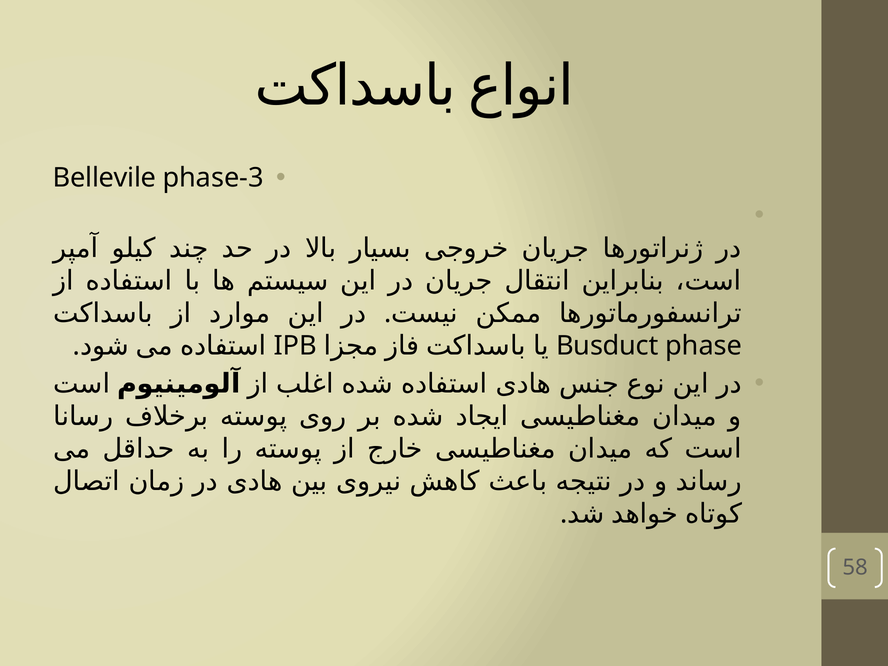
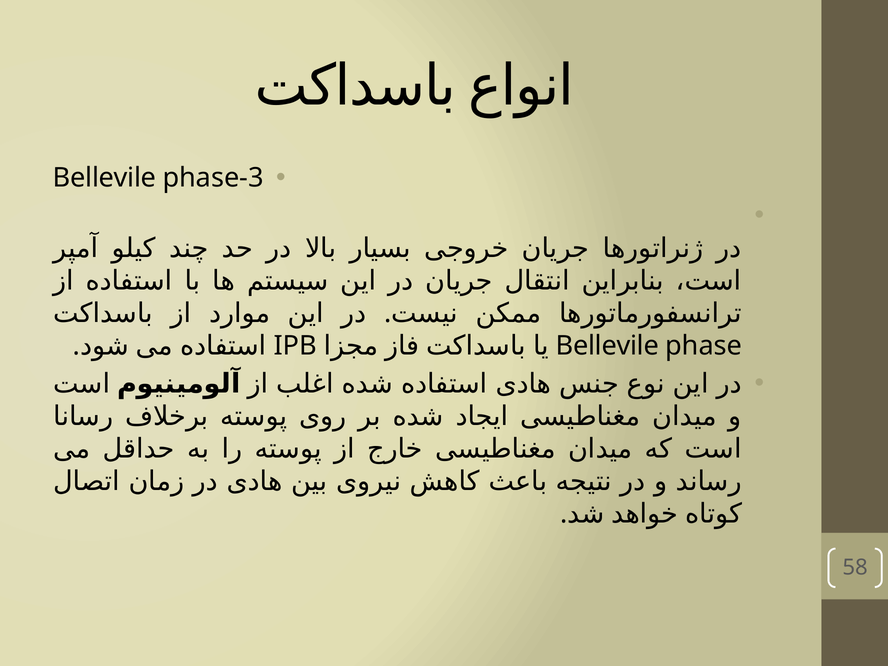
Busduct: Busduct -> Bellevile (607, 346)
